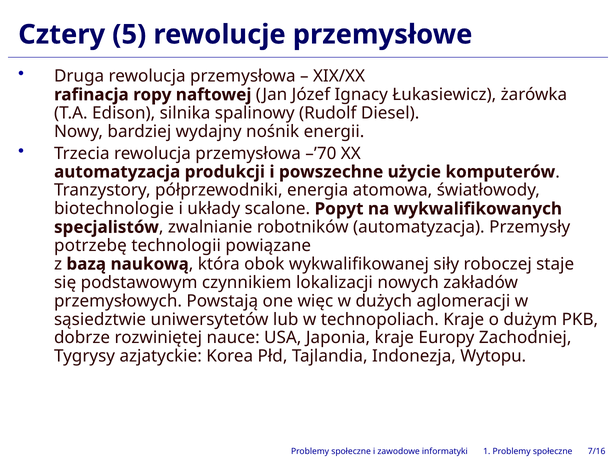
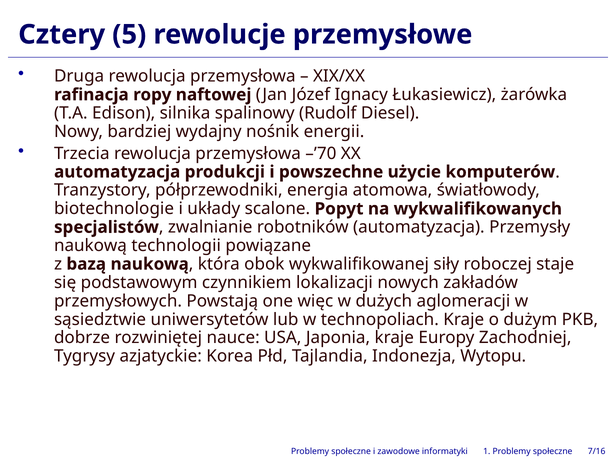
potrzebę: potrzebę -> naukową (90, 245)
